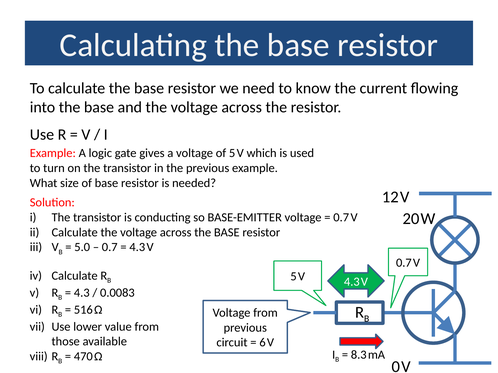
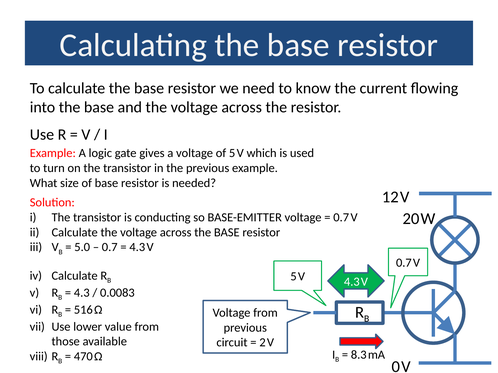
6: 6 -> 2 (262, 343)
